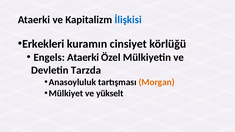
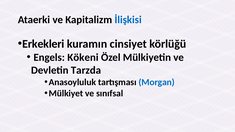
Engels Ataerki: Ataerki -> Kökeni (83, 57)
Morgan colour: orange -> blue (157, 82)
yükselt: yükselt -> sınıfsal (110, 93)
